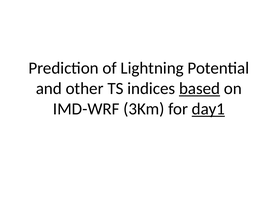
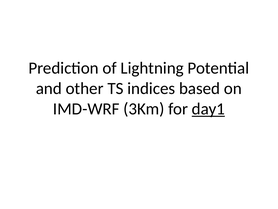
based underline: present -> none (200, 88)
